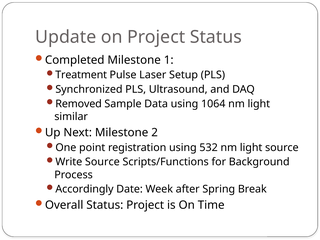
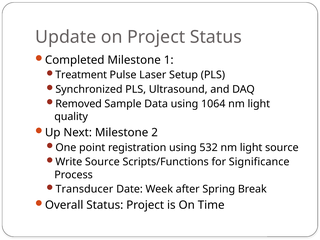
similar: similar -> quality (71, 117)
Background: Background -> Significance (259, 162)
Accordingly: Accordingly -> Transducer (84, 189)
